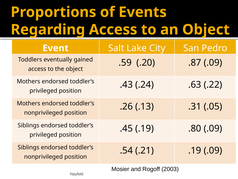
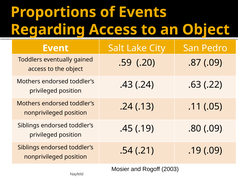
.26: .26 -> .24 (126, 106)
.31: .31 -> .11 (195, 106)
